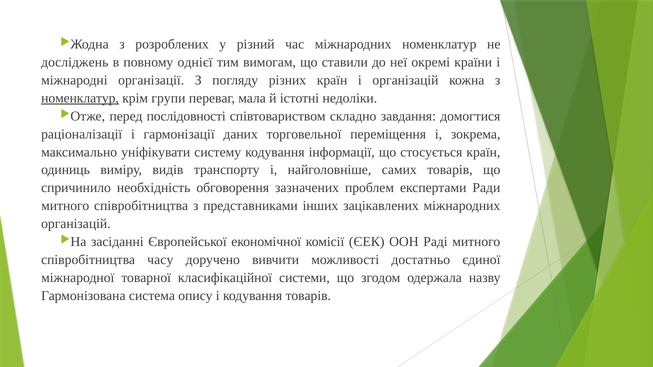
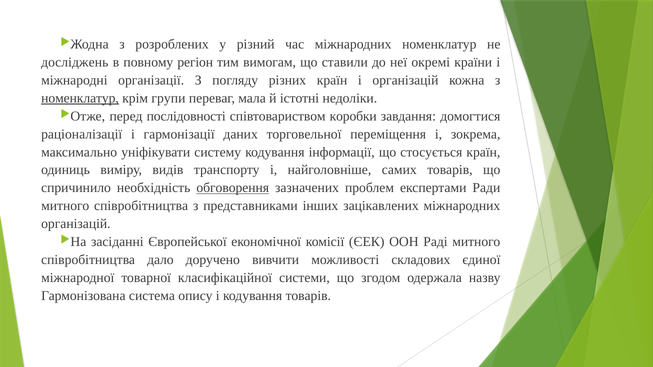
однієї: однієї -> регіон (195, 62)
складно: складно -> коробки (353, 116)
обговорення underline: none -> present (233, 188)
часу: часу -> дало (160, 260)
достатньо: достатньо -> складових (421, 260)
